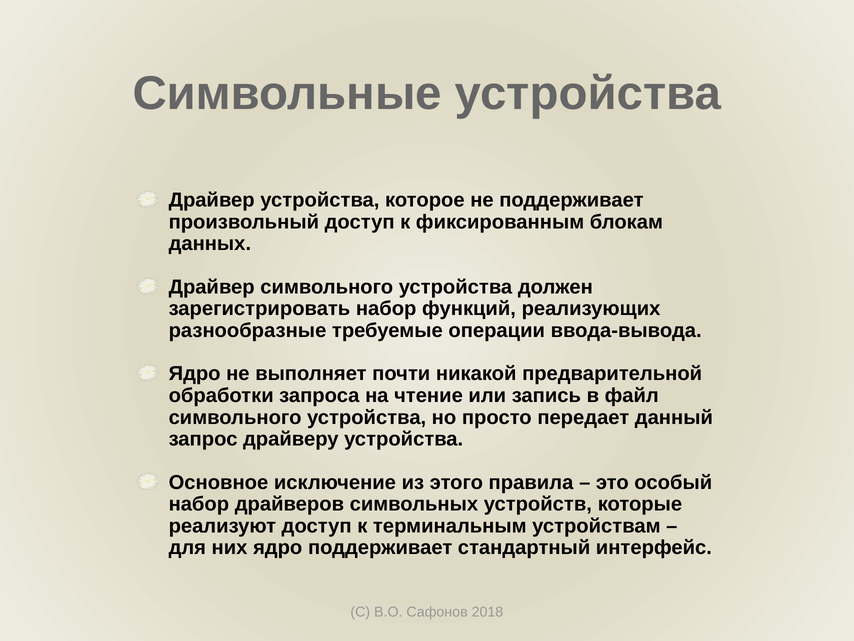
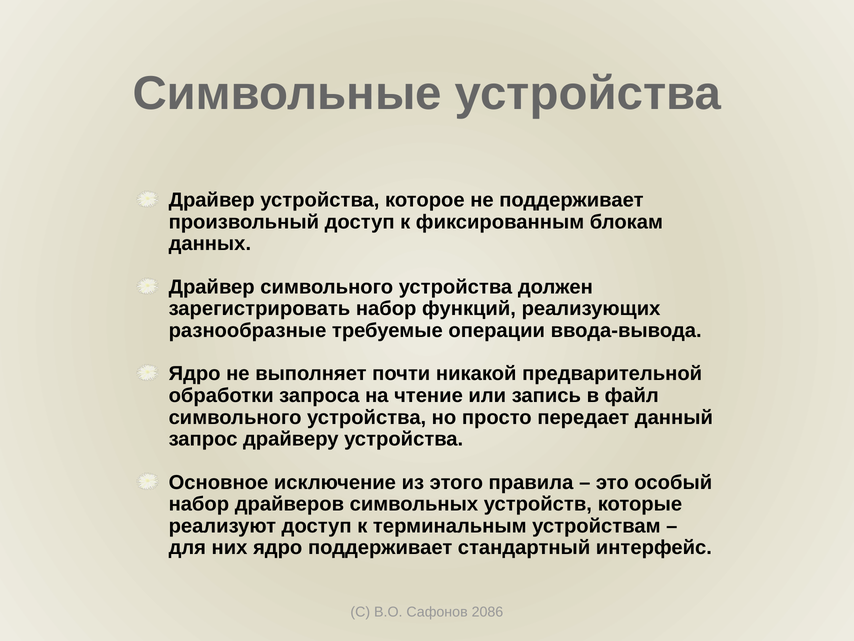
2018: 2018 -> 2086 (487, 612)
